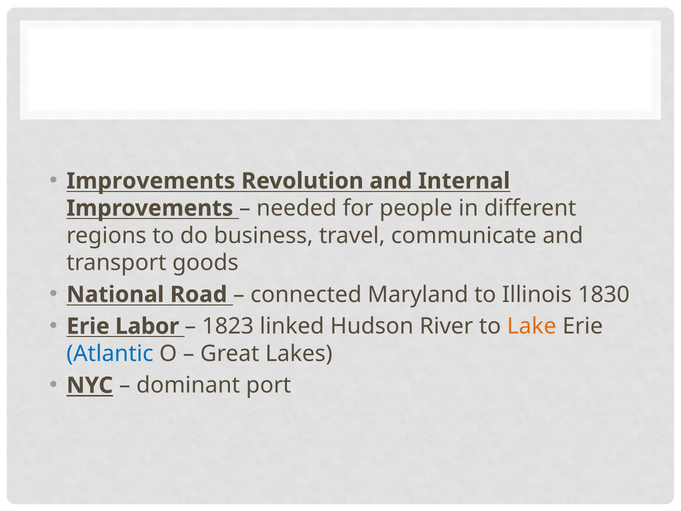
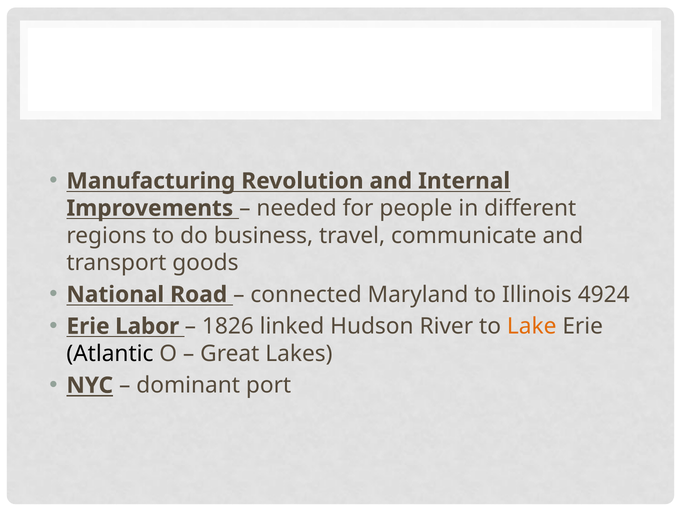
Improvements: Improvements -> Manufacturing (151, 181)
1830: 1830 -> 4924 (604, 294)
1823: 1823 -> 1826 (228, 326)
Atlantic colour: blue -> black (110, 353)
